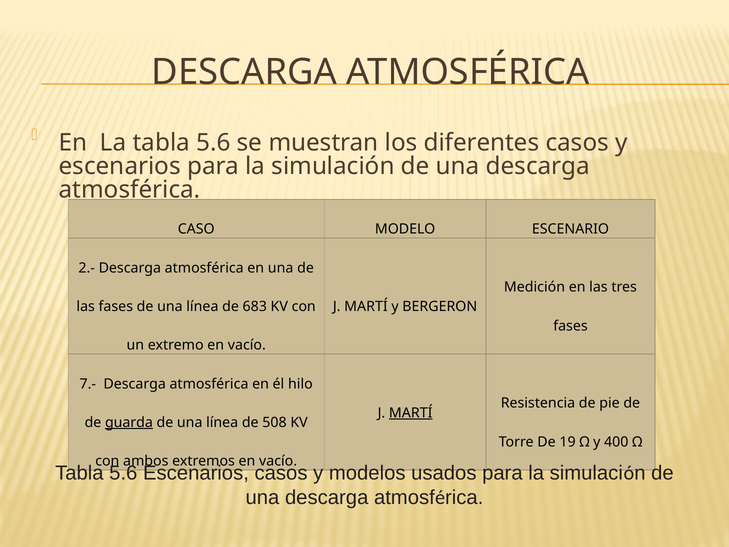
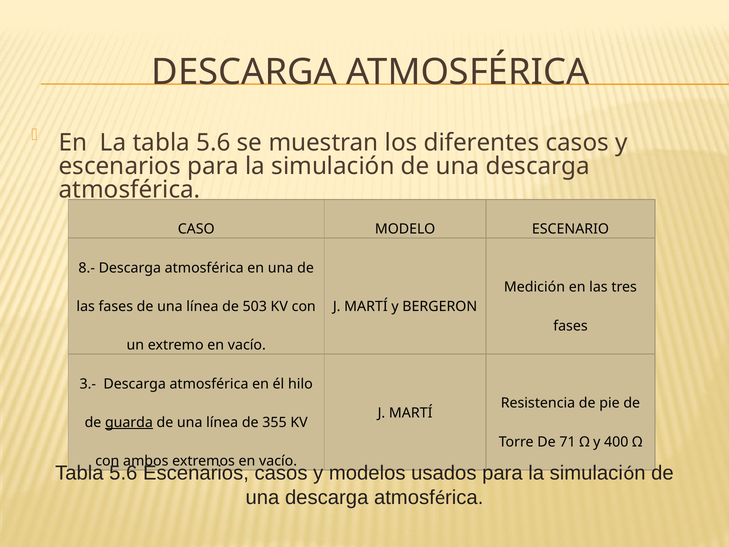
2.-: 2.- -> 8.- (87, 268)
683: 683 -> 503 (255, 306)
7.-: 7.- -> 3.- (88, 384)
MARTÍ underline: present -> none (411, 413)
508: 508 -> 355 (275, 422)
19: 19 -> 71 (568, 442)
